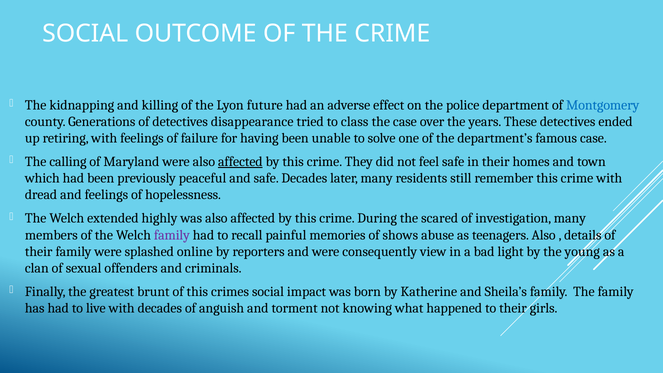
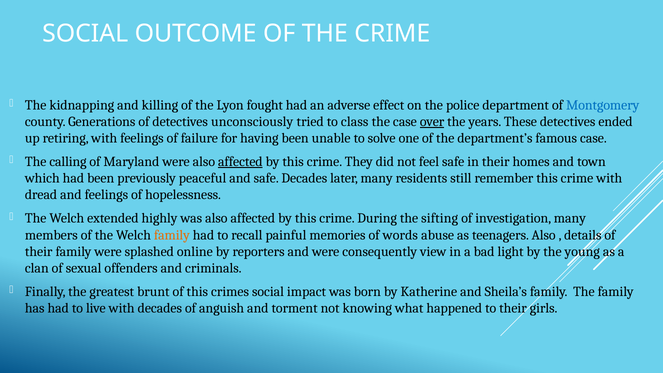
future: future -> fought (265, 105)
disappearance: disappearance -> unconsciously (252, 122)
over underline: none -> present (432, 122)
scared: scared -> sifting (440, 218)
family colour: purple -> orange (172, 235)
shows: shows -> words (400, 235)
